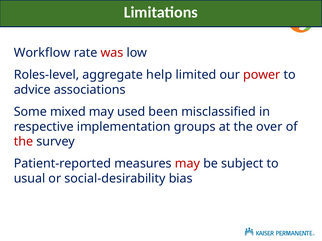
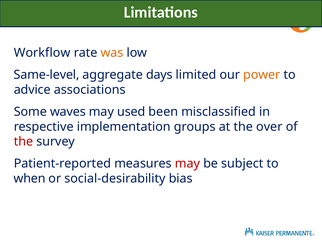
was colour: red -> orange (112, 53)
Roles-level: Roles-level -> Same-level (47, 75)
help: help -> days (159, 75)
power colour: red -> orange (262, 75)
mixed: mixed -> waves (68, 112)
usual: usual -> when (30, 179)
